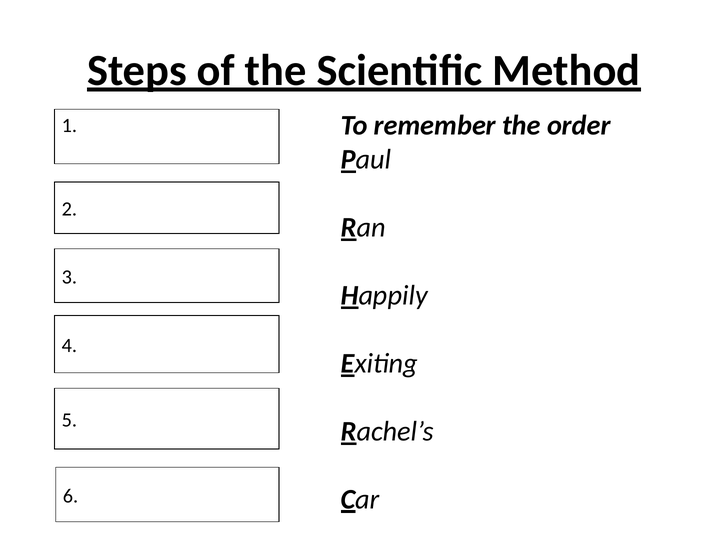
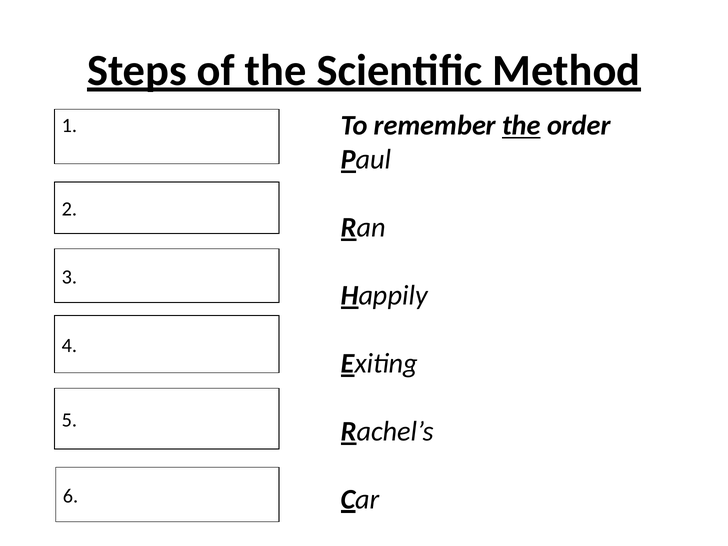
the underline: none -> present (521, 126)
